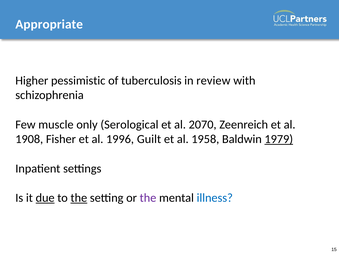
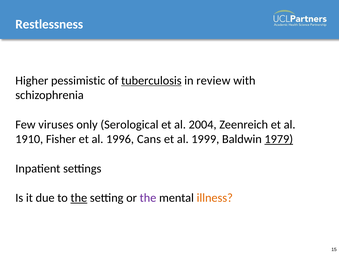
Appropriate: Appropriate -> Restlessness (49, 24)
tuberculosis underline: none -> present (151, 81)
muscle: muscle -> viruses (56, 125)
2070: 2070 -> 2004 (203, 125)
1908: 1908 -> 1910 (29, 139)
Guilt: Guilt -> Cans (149, 139)
1958: 1958 -> 1999 (205, 139)
due underline: present -> none (45, 198)
illness colour: blue -> orange (215, 198)
